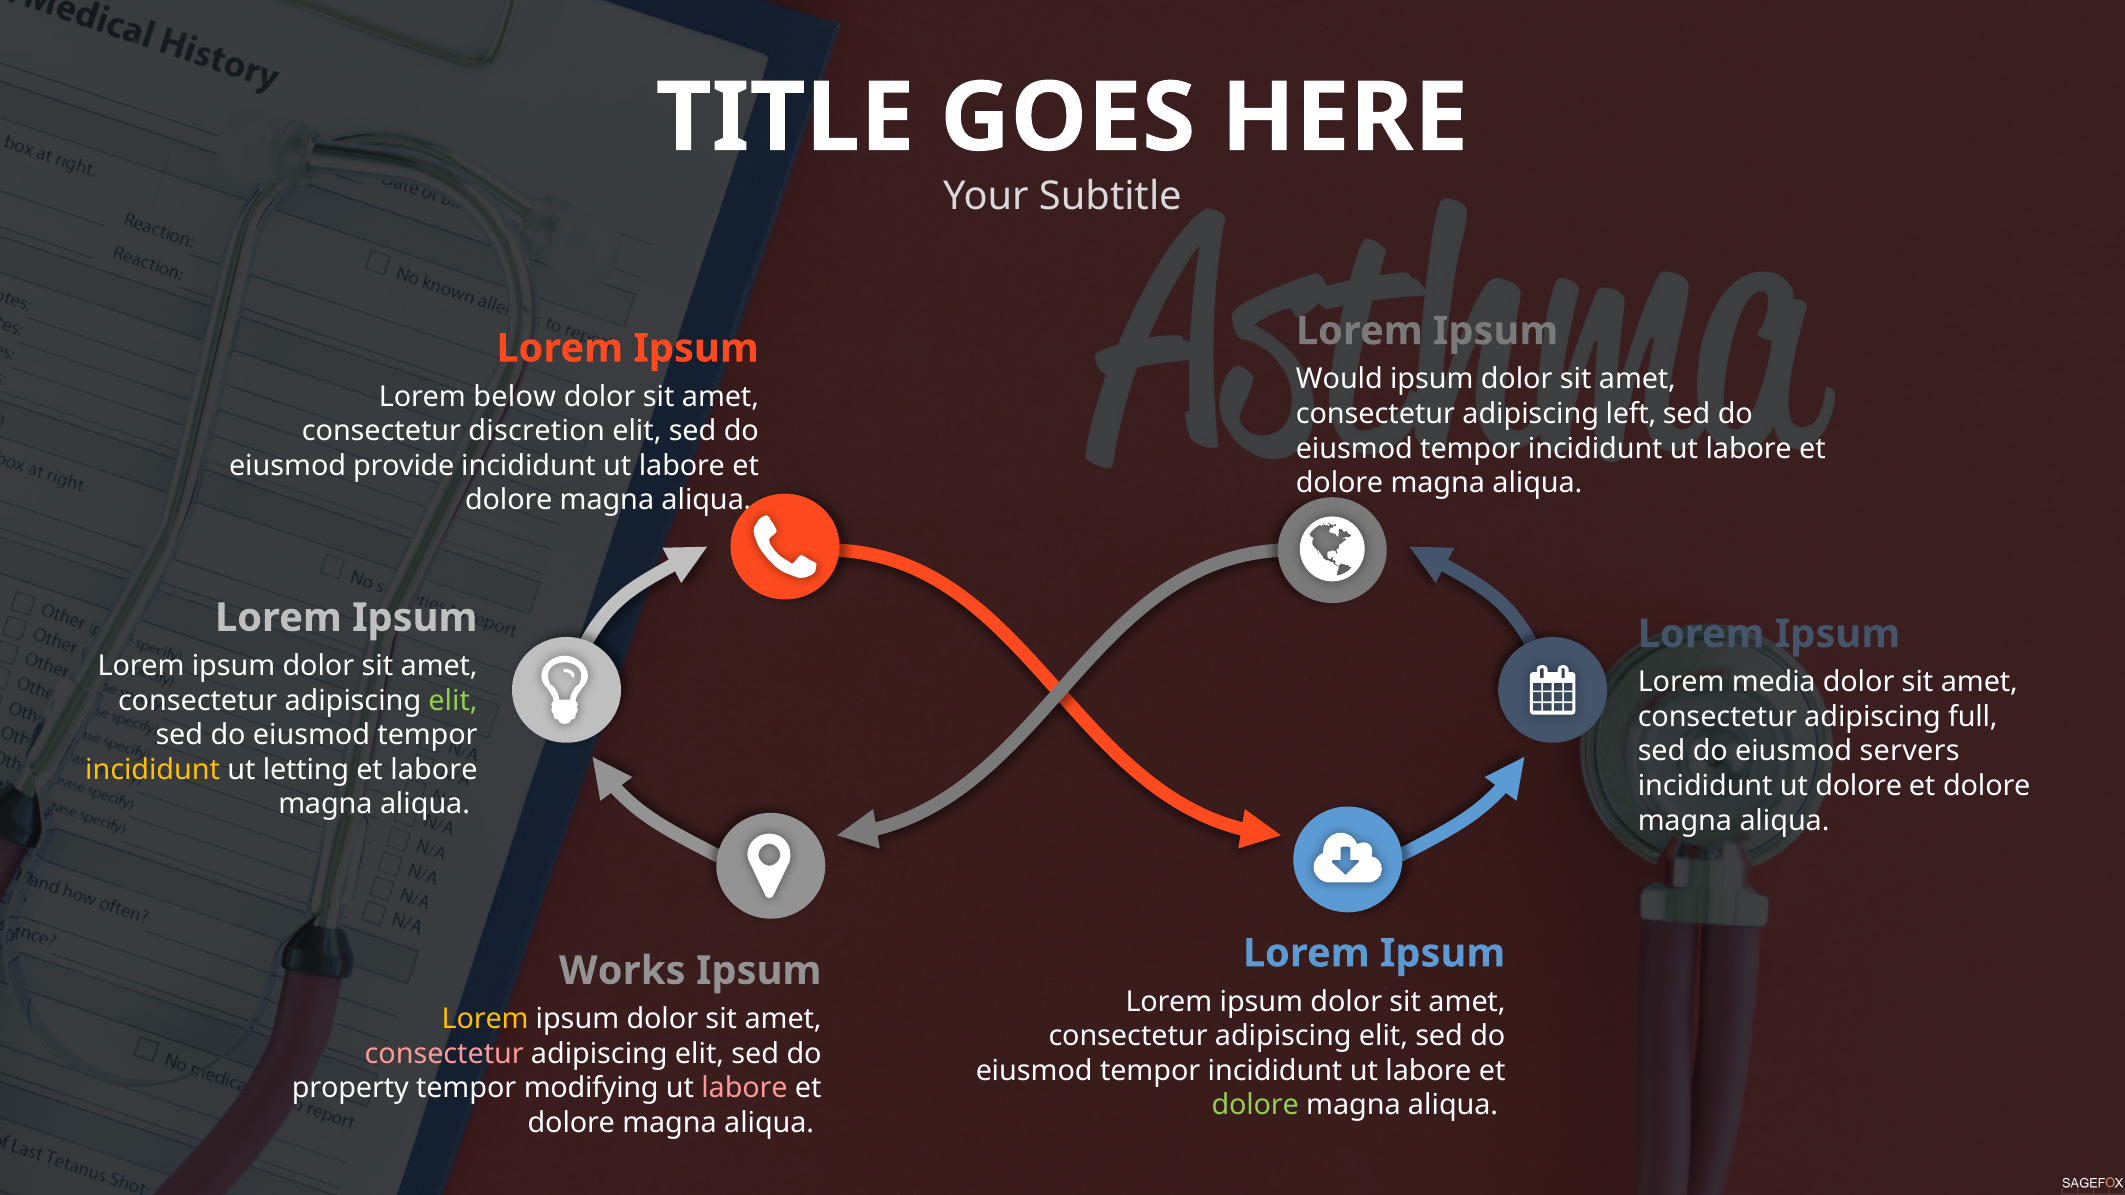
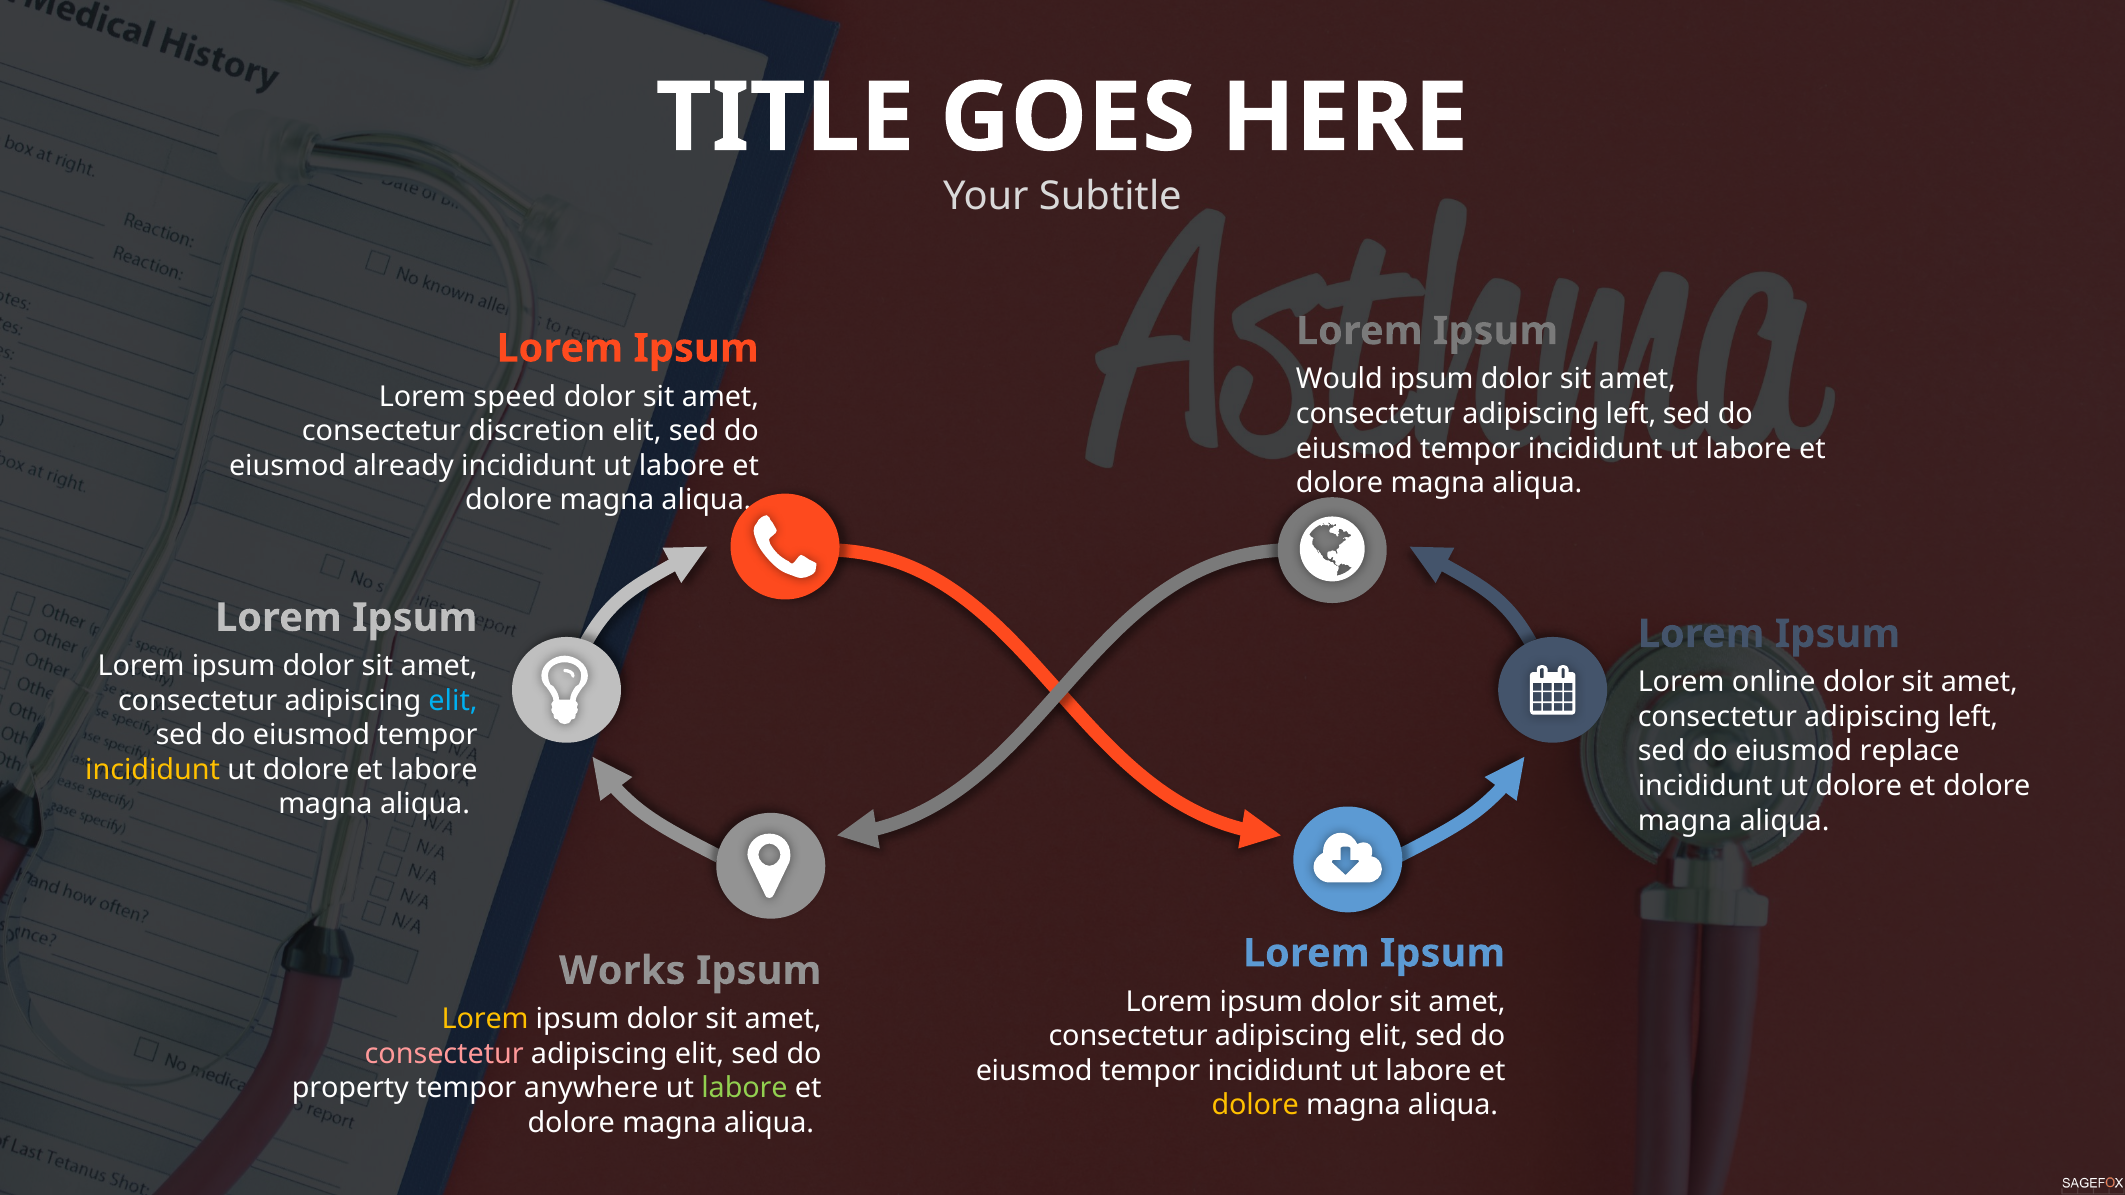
below: below -> speed (515, 397)
provide: provide -> already (404, 466)
media: media -> online (1774, 683)
elit colour: light green -> light blue (453, 701)
full: full -> left (1973, 717)
servers: servers -> replace (1910, 752)
letting: letting -> dolore (306, 770)
modifying: modifying -> anywhere (591, 1089)
labore colour: pink -> light green (745, 1089)
dolore colour: light green -> yellow (1255, 1106)
